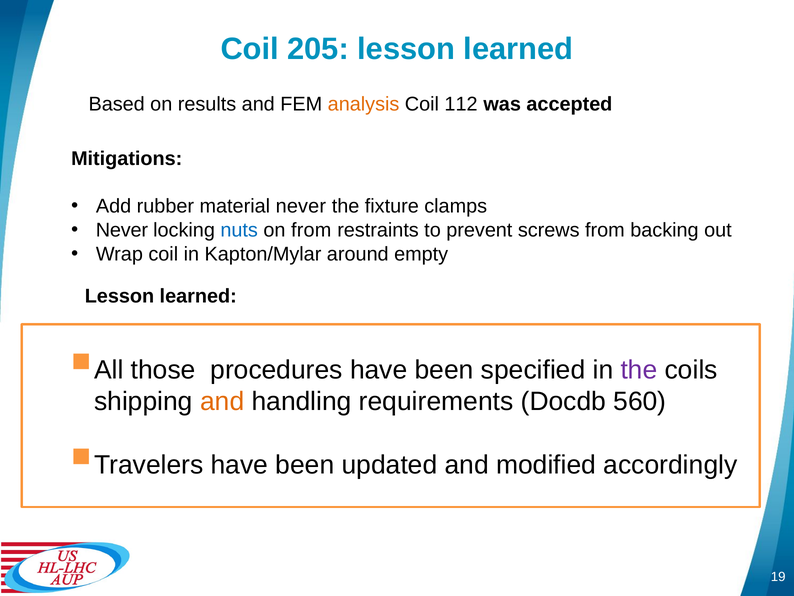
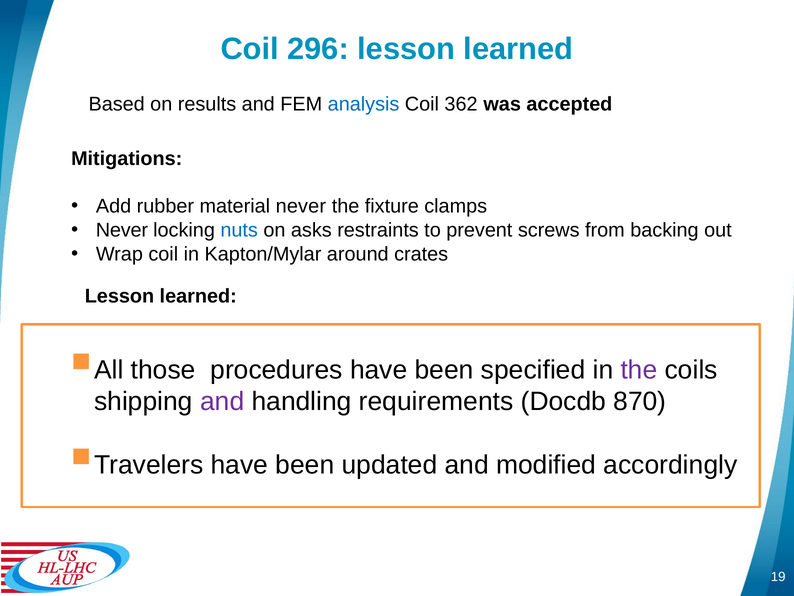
205: 205 -> 296 (318, 49)
analysis colour: orange -> blue (364, 104)
112: 112 -> 362 (461, 104)
on from: from -> asks (311, 230)
empty: empty -> crates (421, 254)
and colour: orange -> purple (222, 401)
560: 560 -> 870 (640, 401)
